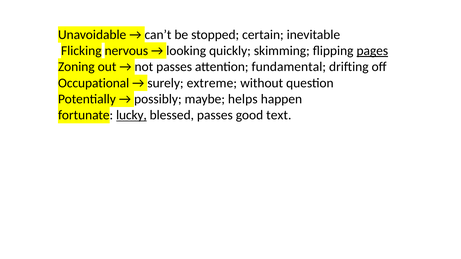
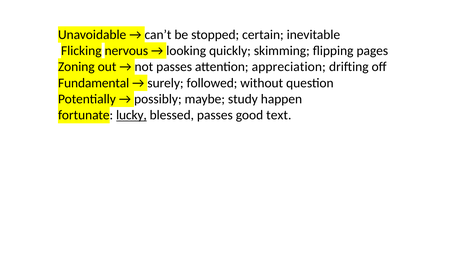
pages underline: present -> none (372, 51)
fundamental: fundamental -> appreciation (289, 67)
Occupational: Occupational -> Fundamental (94, 83)
extreme: extreme -> followed (212, 83)
helps: helps -> study (243, 99)
